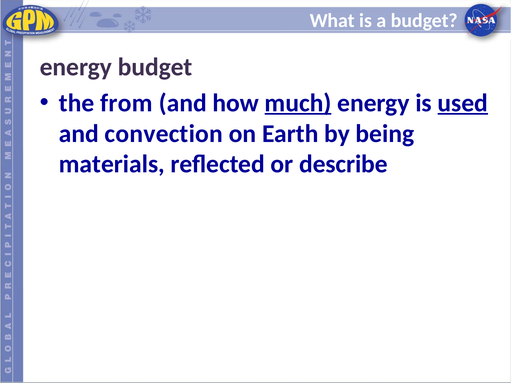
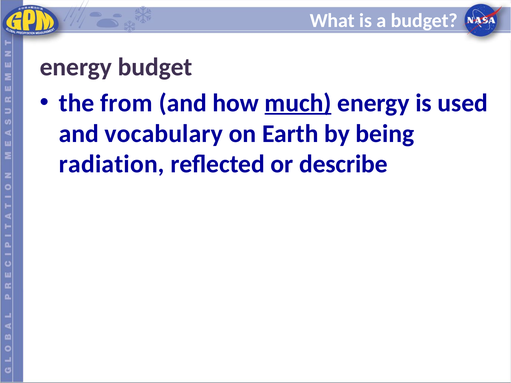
used underline: present -> none (463, 103)
convection: convection -> vocabulary (164, 134)
materials: materials -> radiation (112, 164)
